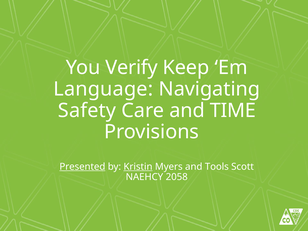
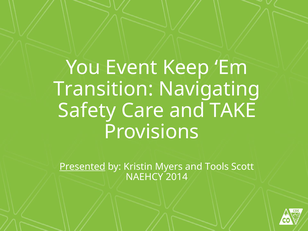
Verify: Verify -> Event (131, 68)
Language: Language -> Transition (103, 89)
TIME: TIME -> TAKE (233, 110)
Kristin underline: present -> none (138, 167)
2058: 2058 -> 2014 (177, 177)
